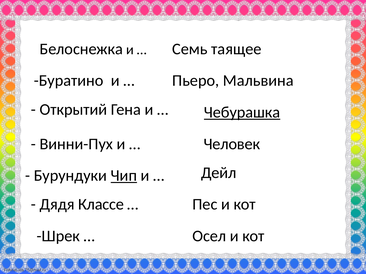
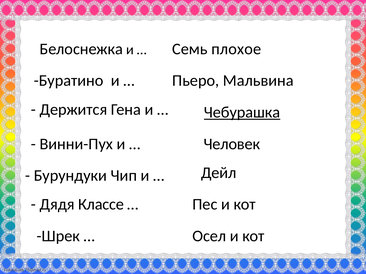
таящее: таящее -> плохое (236, 49)
Открытий: Открытий -> Держится (73, 110)
Чип underline: present -> none (124, 176)
